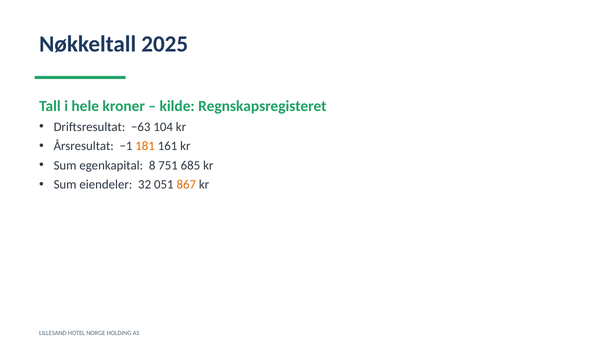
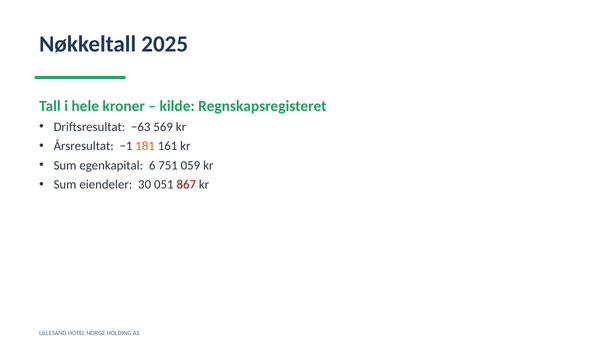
104: 104 -> 569 (163, 127)
8: 8 -> 6 (152, 165)
685: 685 -> 059 (190, 165)
32: 32 -> 30 (145, 184)
867 colour: orange -> red (186, 184)
